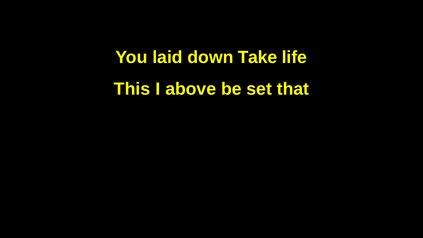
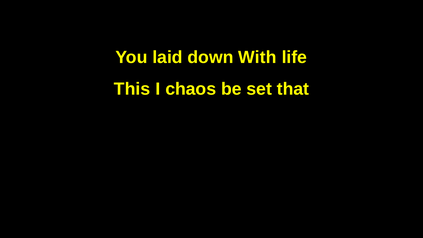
Take: Take -> With (257, 57)
above: above -> chaos (191, 89)
